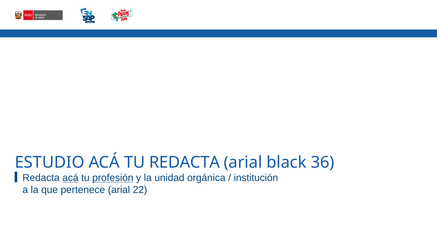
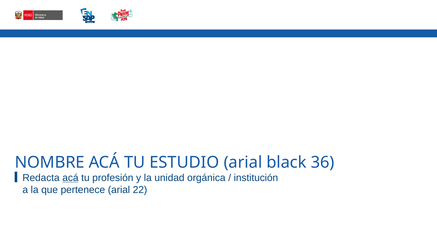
ESTUDIO: ESTUDIO -> NOMBRE (50, 162)
TU REDACTA: REDACTA -> ESTUDIO (184, 162)
profesión underline: present -> none (113, 178)
